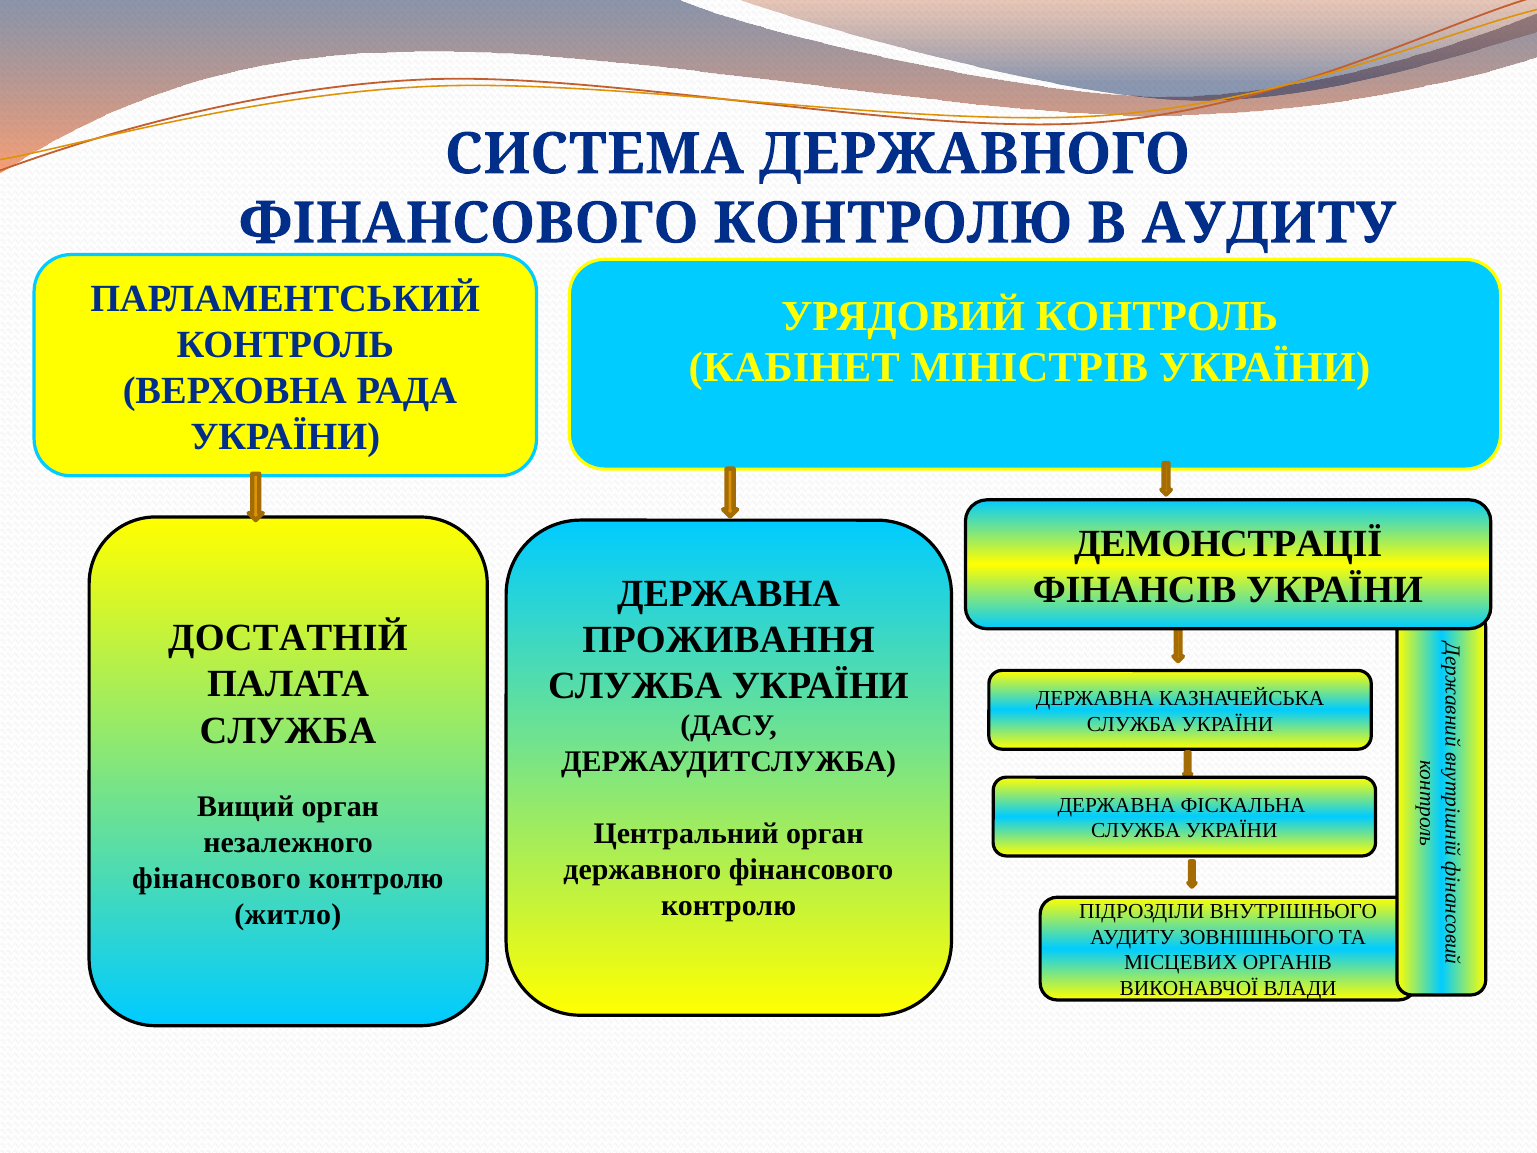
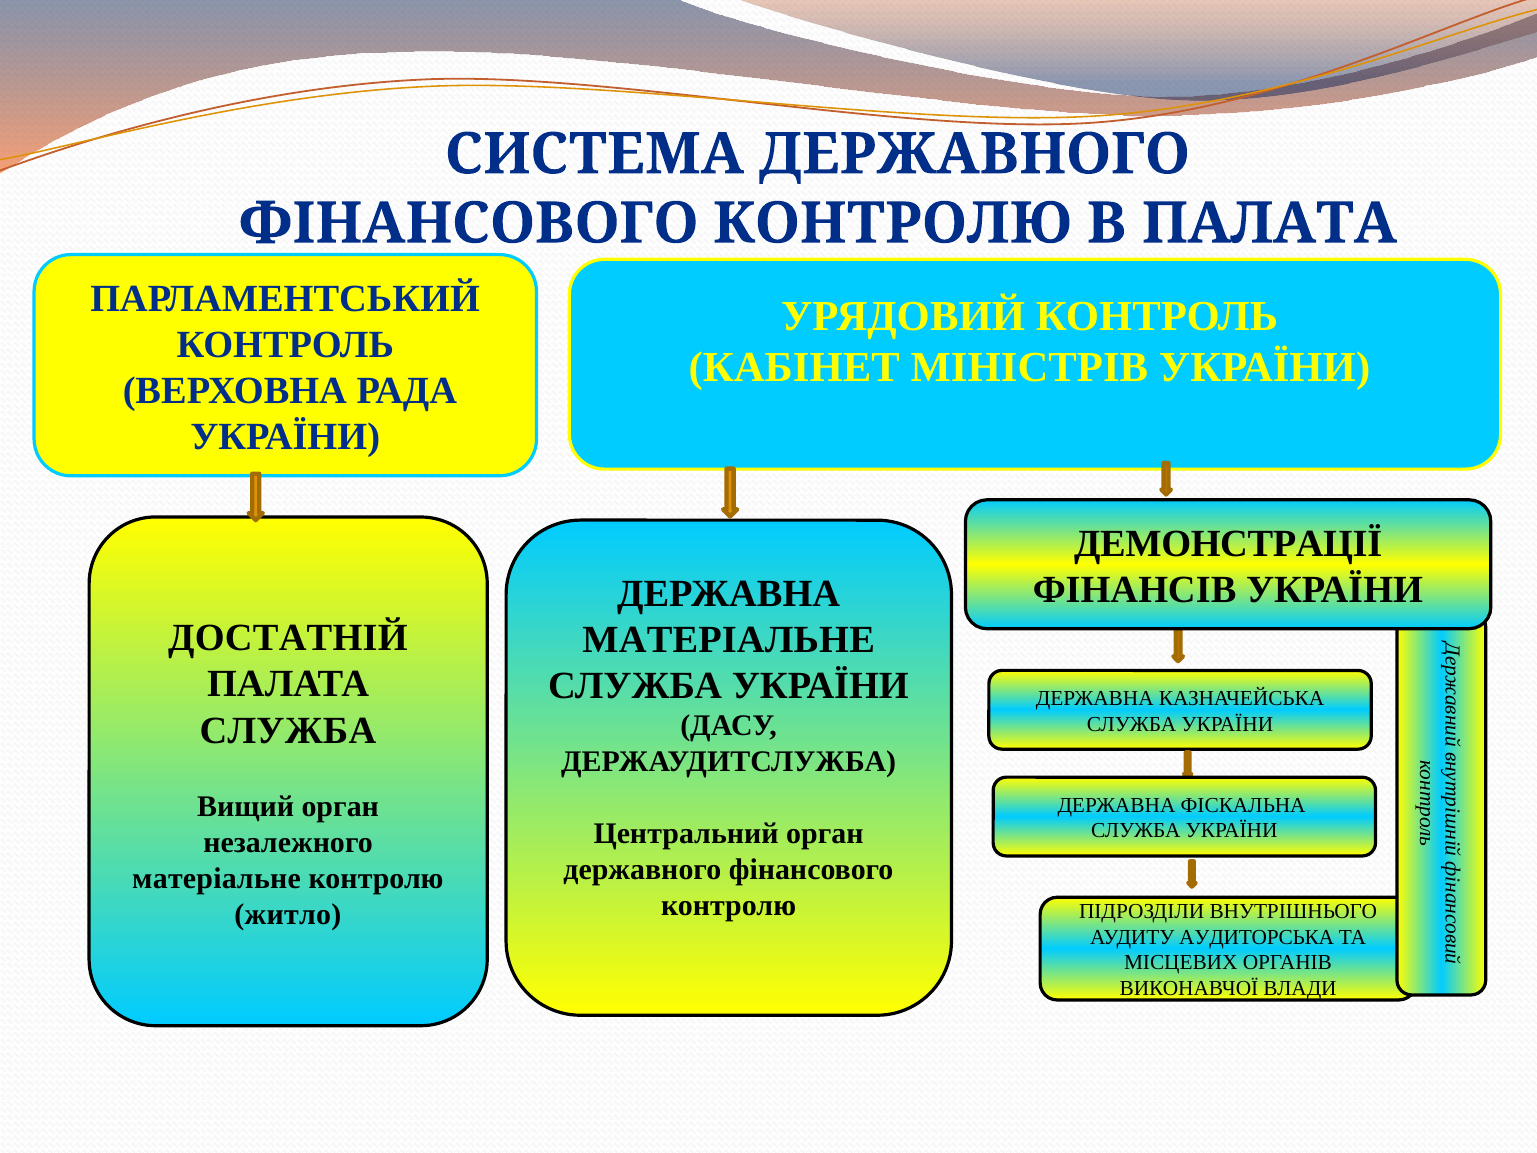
В АУДИТУ: АУДИТУ -> ПАЛАТА (1269, 224)
ПРОЖИВАННЯ: ПРОЖИВАННЯ -> МАТЕРІАЛЬНЕ (729, 639)
фінансового: фінансового -> матеріальне (216, 878)
ЗОВНІШНЬОГО: ЗОВНІШНЬОГО -> АУДИТОРСЬКА (1257, 937)
